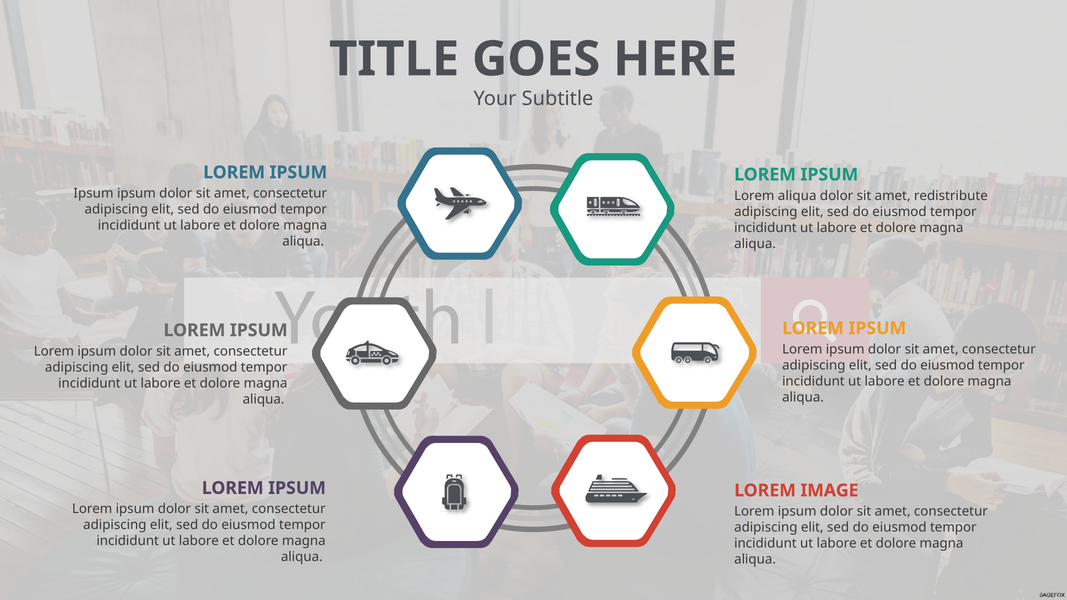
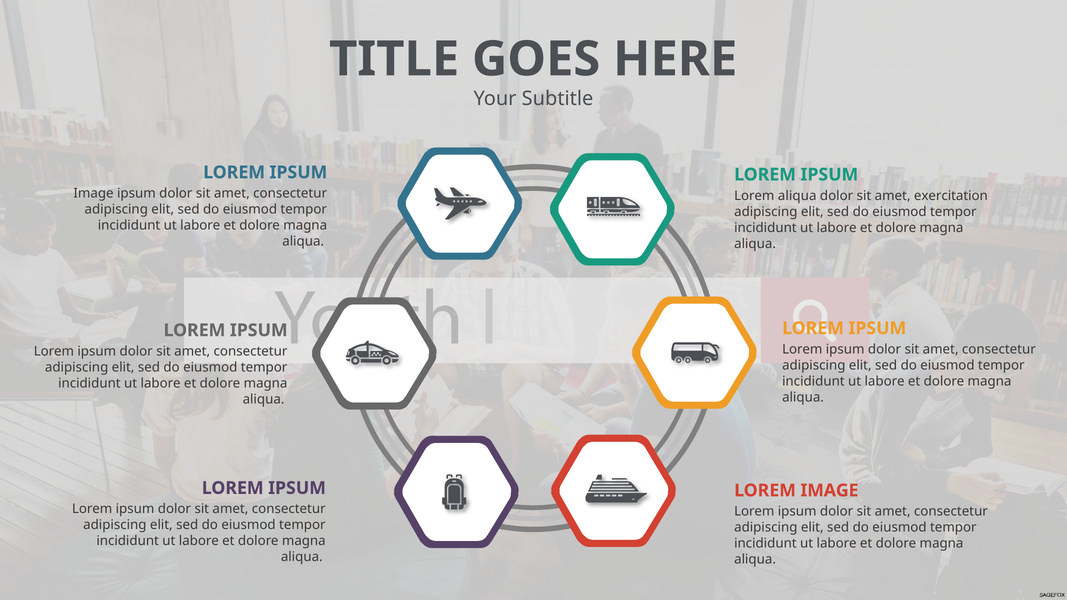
Ipsum: Ipsum -> Image (94, 193)
redistribute: redistribute -> exercitation (951, 196)
